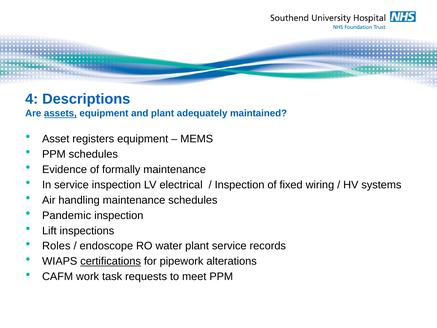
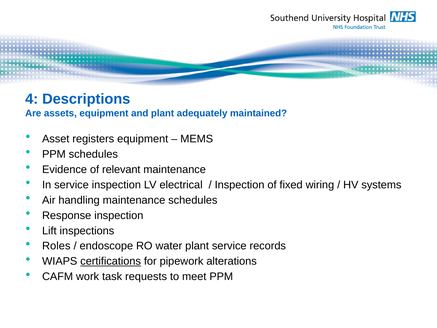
assets underline: present -> none (60, 113)
formally: formally -> relevant (121, 169)
Pandemic: Pandemic -> Response (67, 215)
